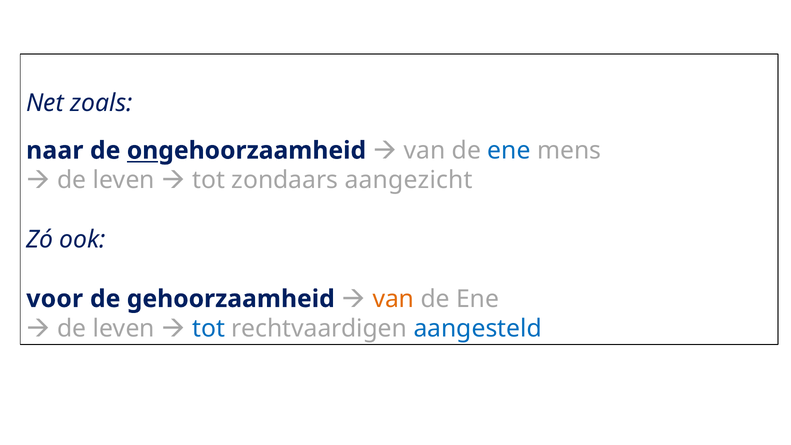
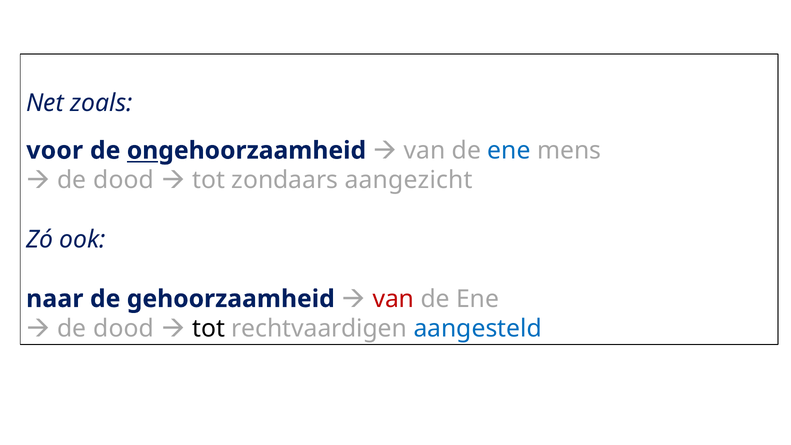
naar: naar -> voor (55, 151)
leven: leven -> dood (124, 180)
voor: voor -> naar (55, 299)
van colour: orange -> red (393, 299)
leven: leven -> dood (124, 329)
tot colour: blue -> black (209, 329)
